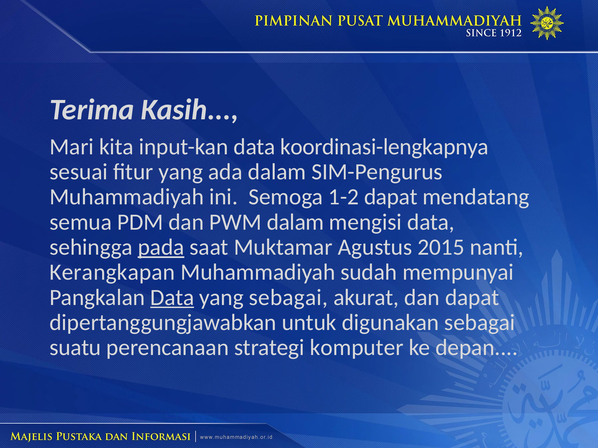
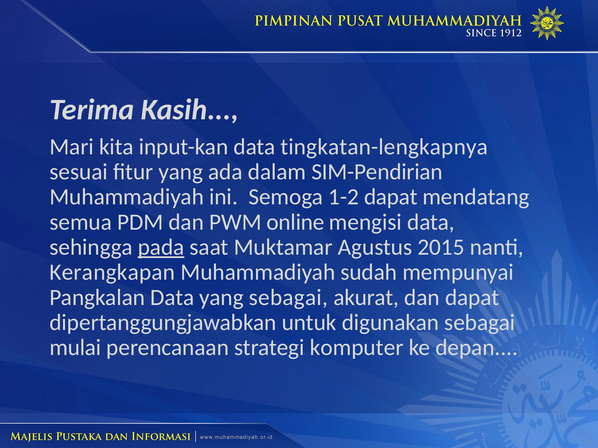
koordinasi-lengkapnya: koordinasi-lengkapnya -> tingkatan-lengkapnya (384, 147)
SIM-Pengurus: SIM-Pengurus -> SIM-Pendirian (377, 172)
PWM dalam: dalam -> online (295, 222)
Data underline: present -> none (172, 298)
suatu: suatu -> mulai (75, 348)
